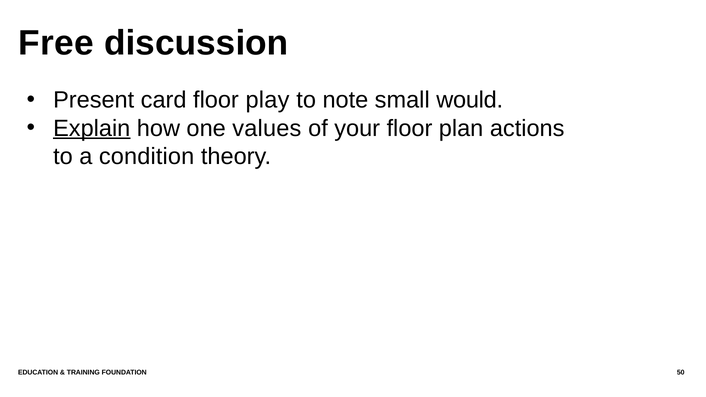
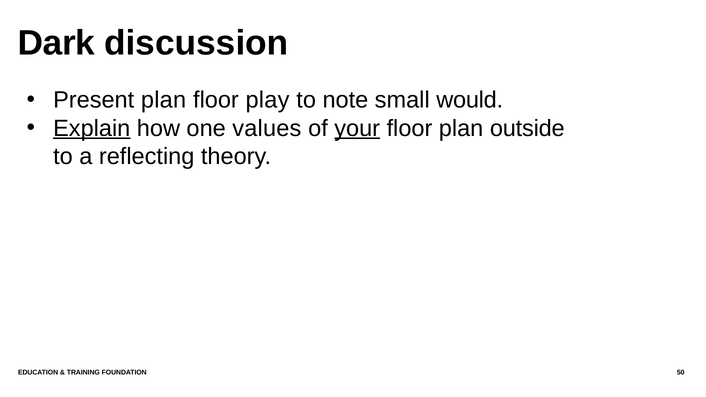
Free: Free -> Dark (56, 43)
Present card: card -> plan (164, 100)
your underline: none -> present (357, 128)
actions: actions -> outside (527, 128)
condition: condition -> reflecting (147, 157)
